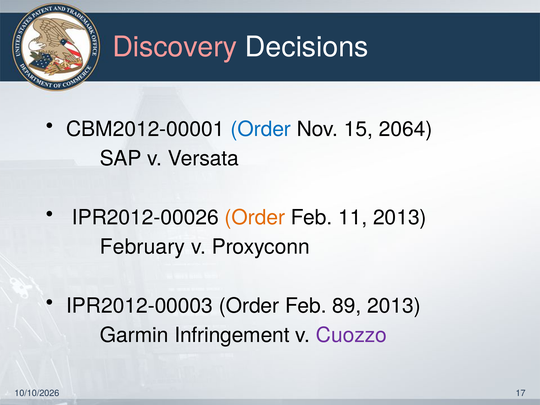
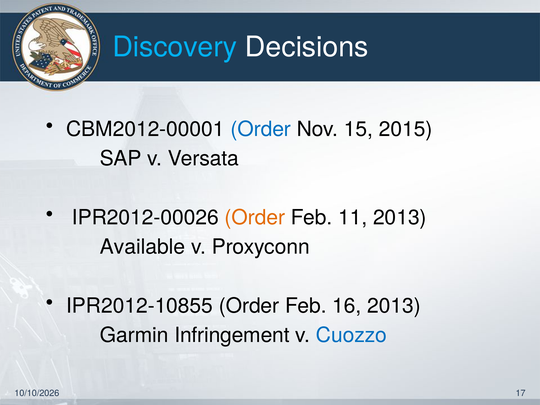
Discovery colour: pink -> light blue (175, 47)
2064: 2064 -> 2015 (406, 129)
February: February -> Available (143, 247)
IPR2012-00003: IPR2012-00003 -> IPR2012-10855 (140, 306)
89: 89 -> 16 (347, 306)
Cuozzo colour: purple -> blue (351, 335)
